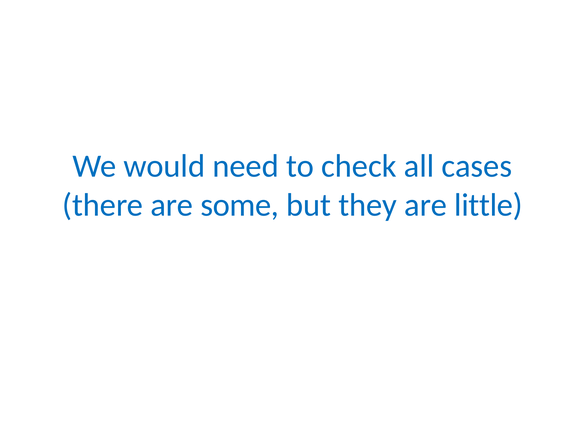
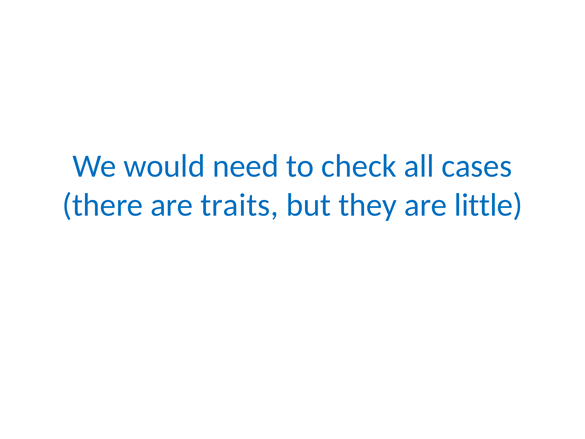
some: some -> traits (239, 205)
